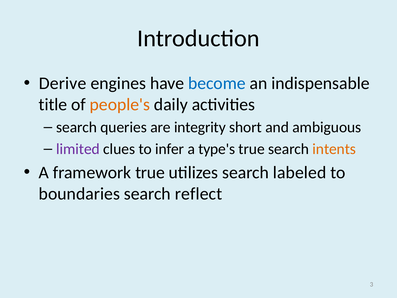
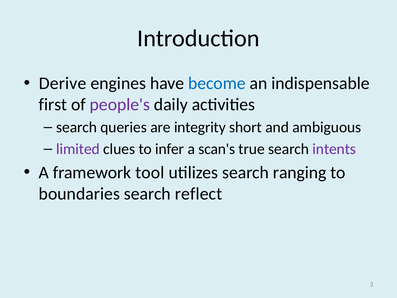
title: title -> first (53, 104)
people's colour: orange -> purple (120, 104)
type's: type's -> scan's (217, 149)
intents colour: orange -> purple (334, 149)
framework true: true -> tool (150, 172)
labeled: labeled -> ranging (300, 172)
